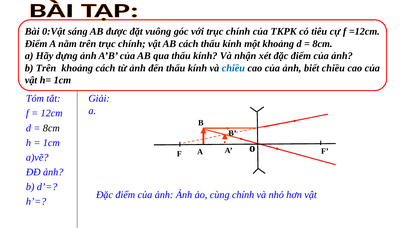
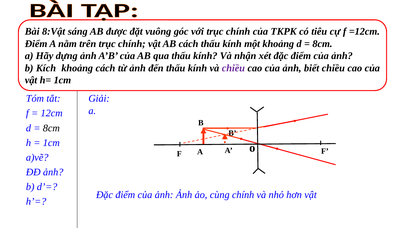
0:Vật: 0:Vật -> 8:Vật (54, 32)
b Trên: Trên -> Kích (46, 68)
chiều colour: blue -> purple (233, 68)
